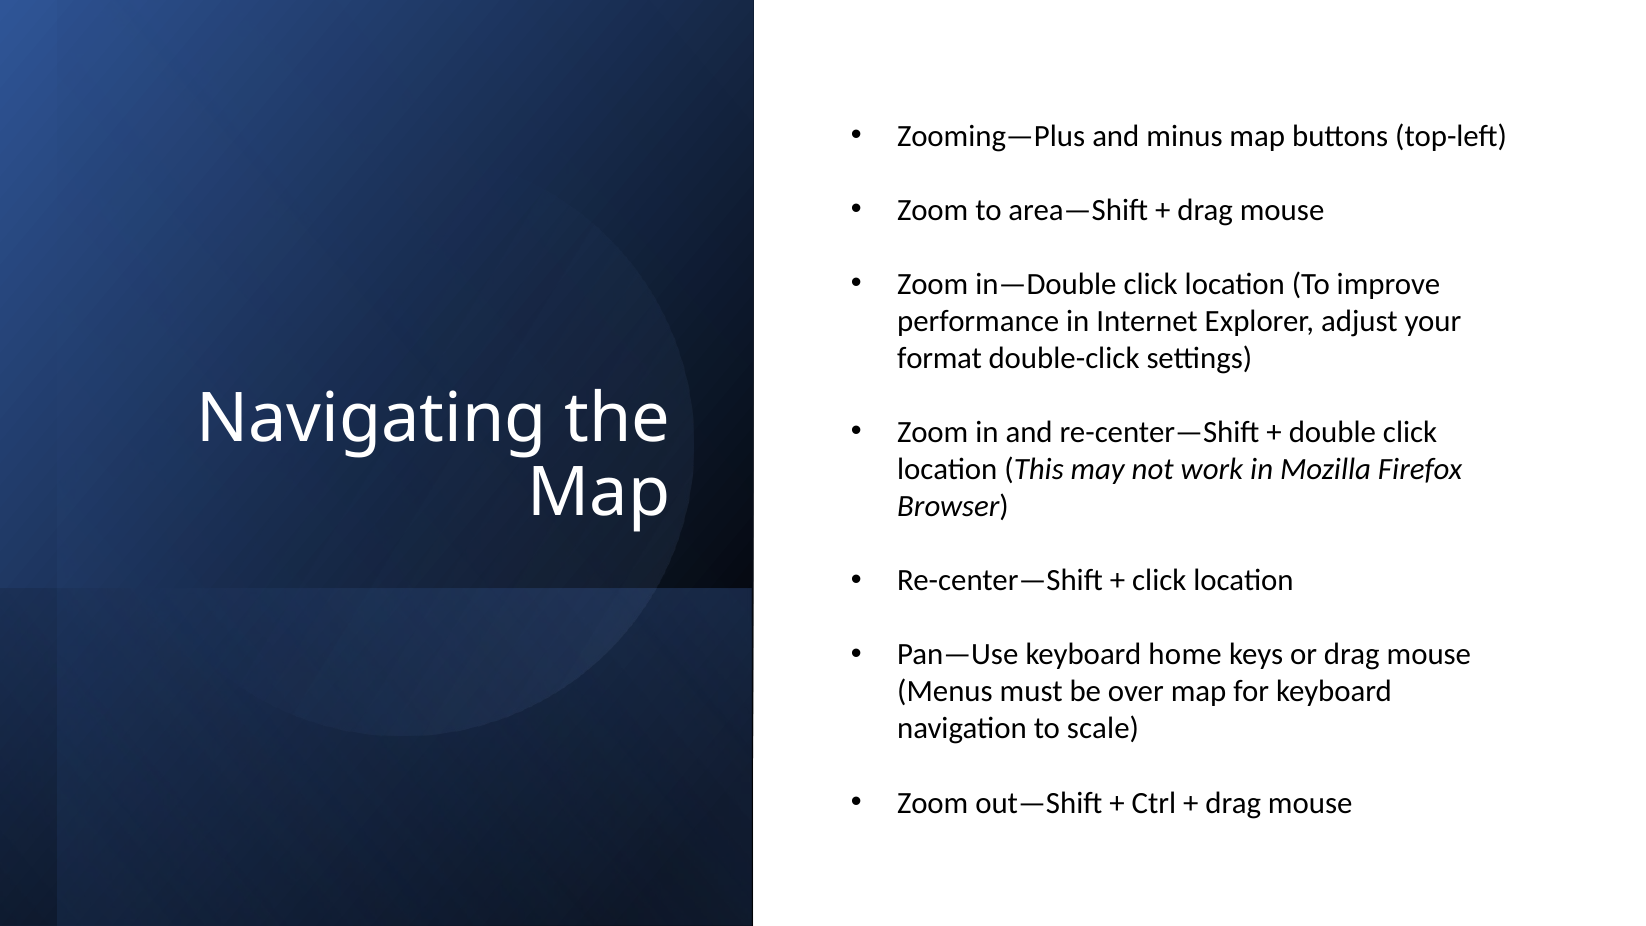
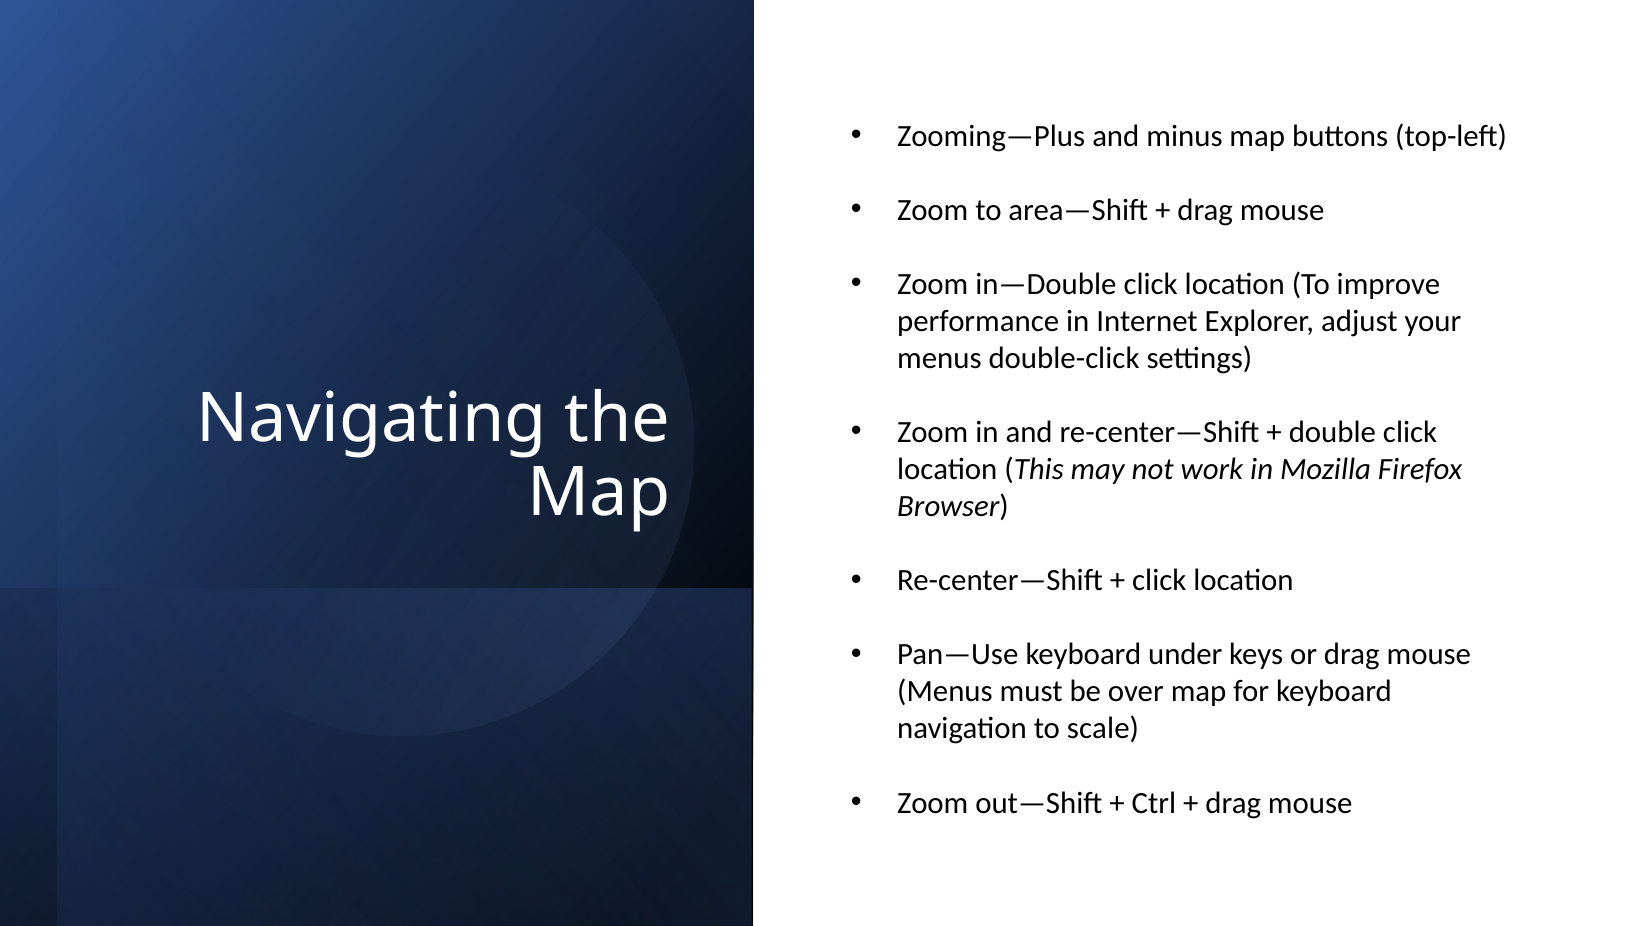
format: format -> menus (939, 358)
home: home -> under (1185, 655)
